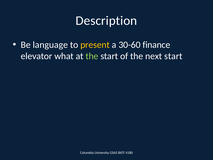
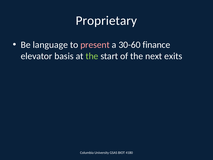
Description: Description -> Proprietary (106, 21)
present colour: yellow -> pink (95, 45)
what: what -> basis (64, 56)
next start: start -> exits (173, 56)
